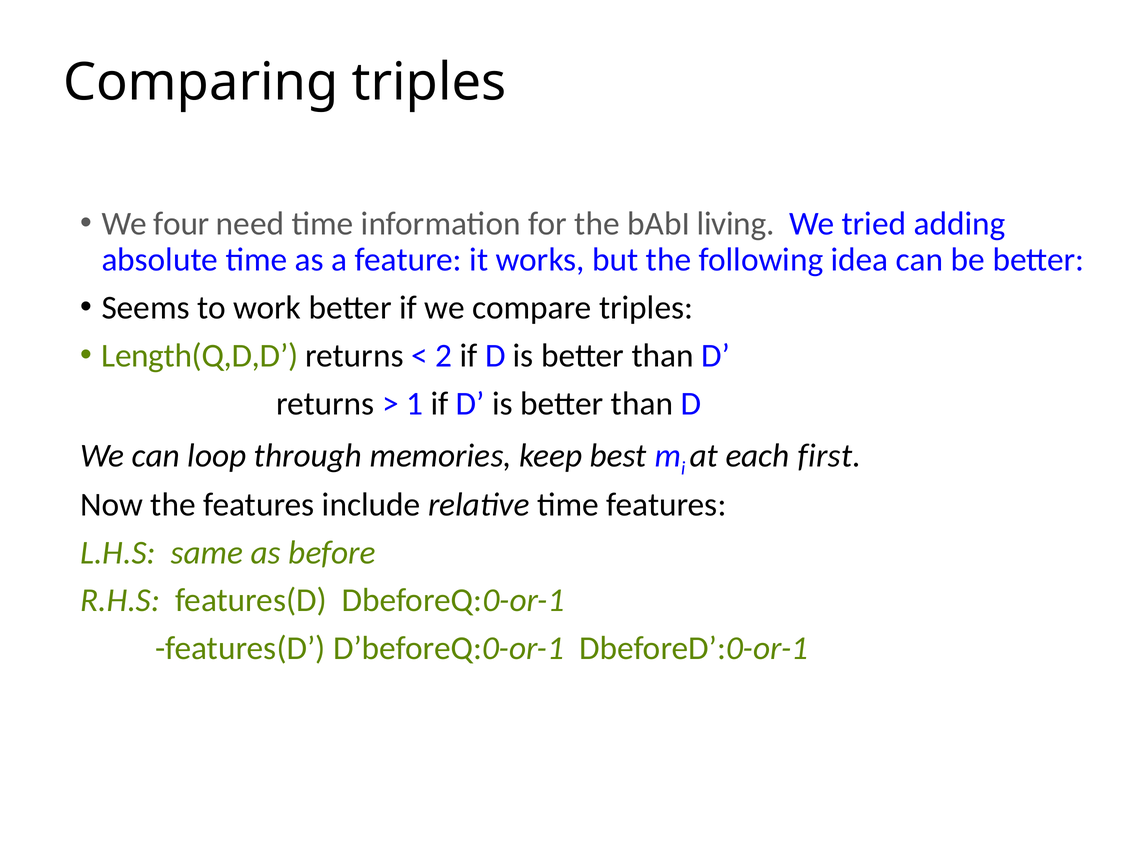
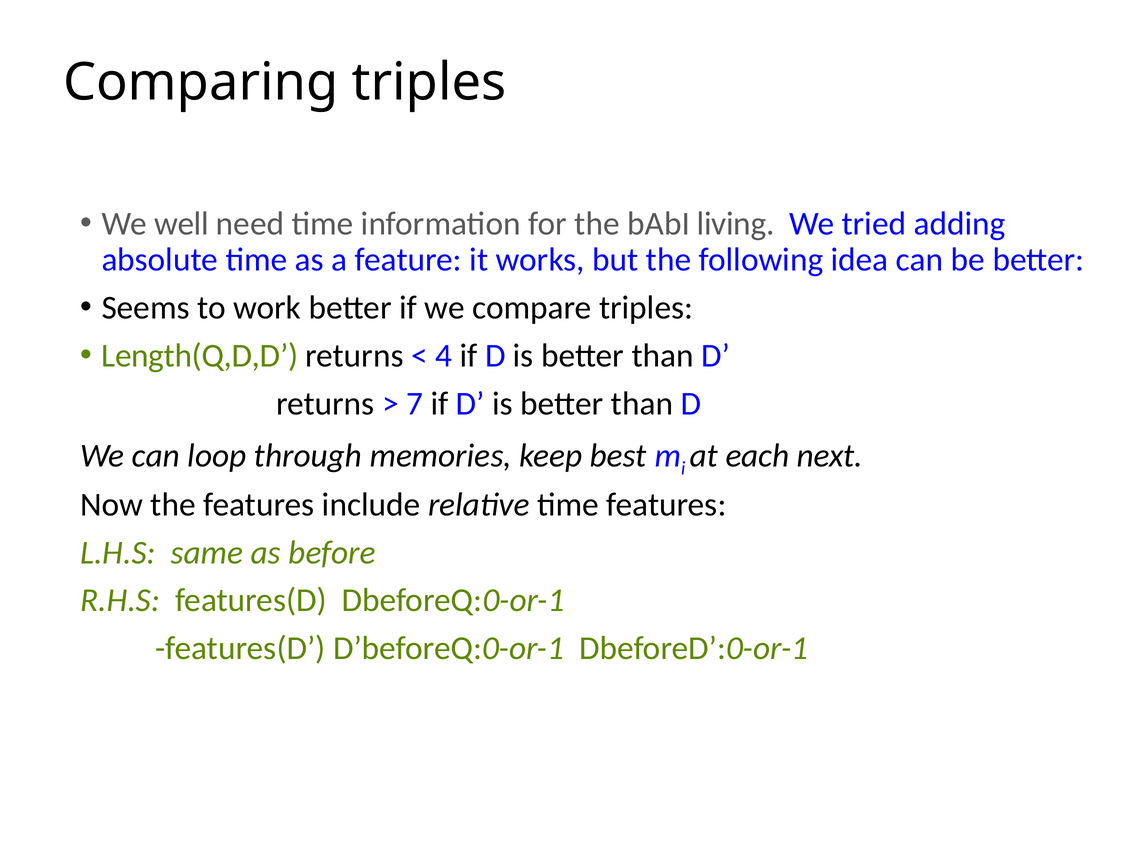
four: four -> well (181, 224)
2: 2 -> 4 (444, 356)
1: 1 -> 7 (415, 404)
first: first -> next (830, 456)
